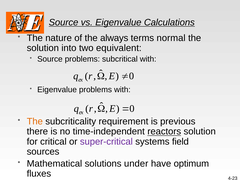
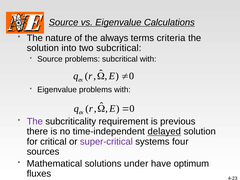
normal: normal -> criteria (171, 38)
two equivalent: equivalent -> subcritical (119, 48)
The colour: orange -> purple (35, 121)
reactors: reactors -> delayed (164, 132)
field: field -> four (180, 142)
